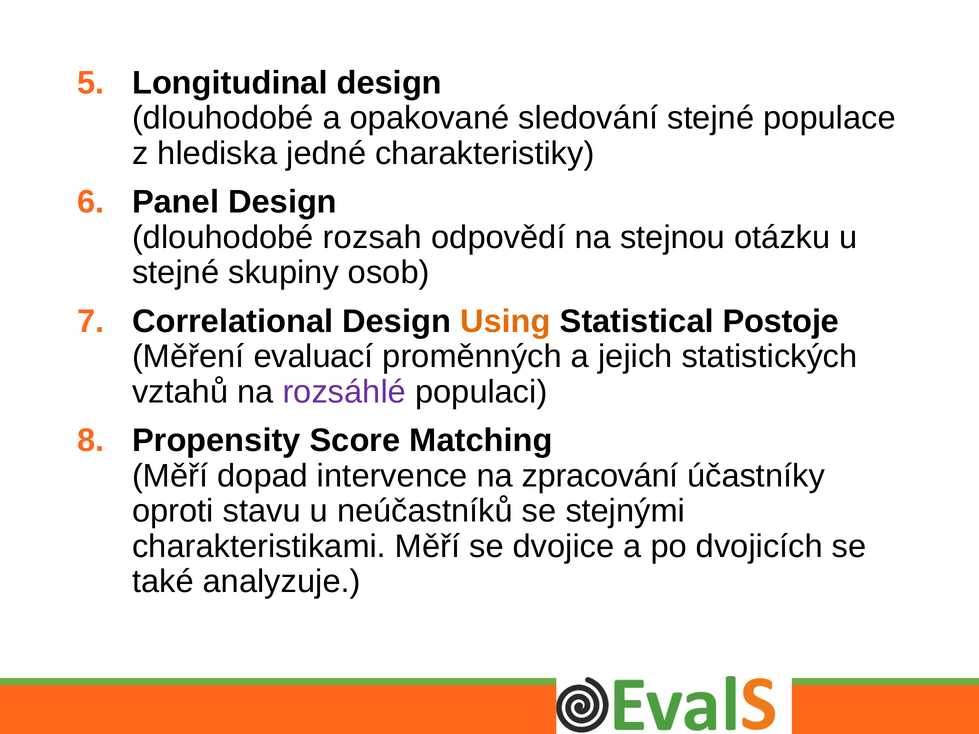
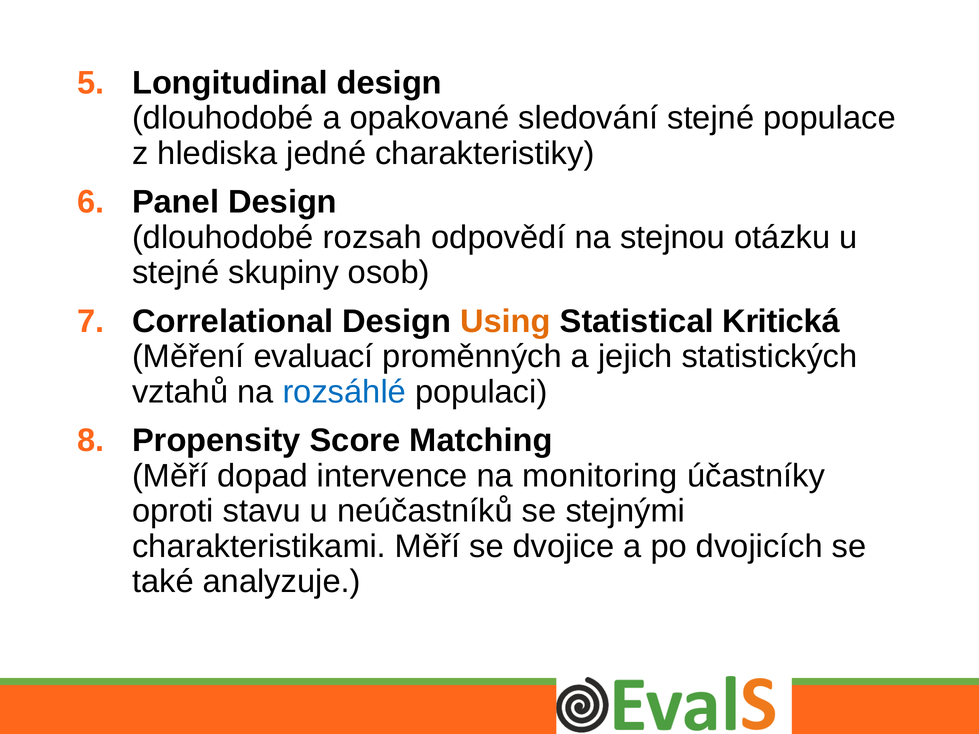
Postoje: Postoje -> Kritická (781, 321)
rozsáhlé colour: purple -> blue (344, 392)
zpracování: zpracování -> monitoring (600, 476)
